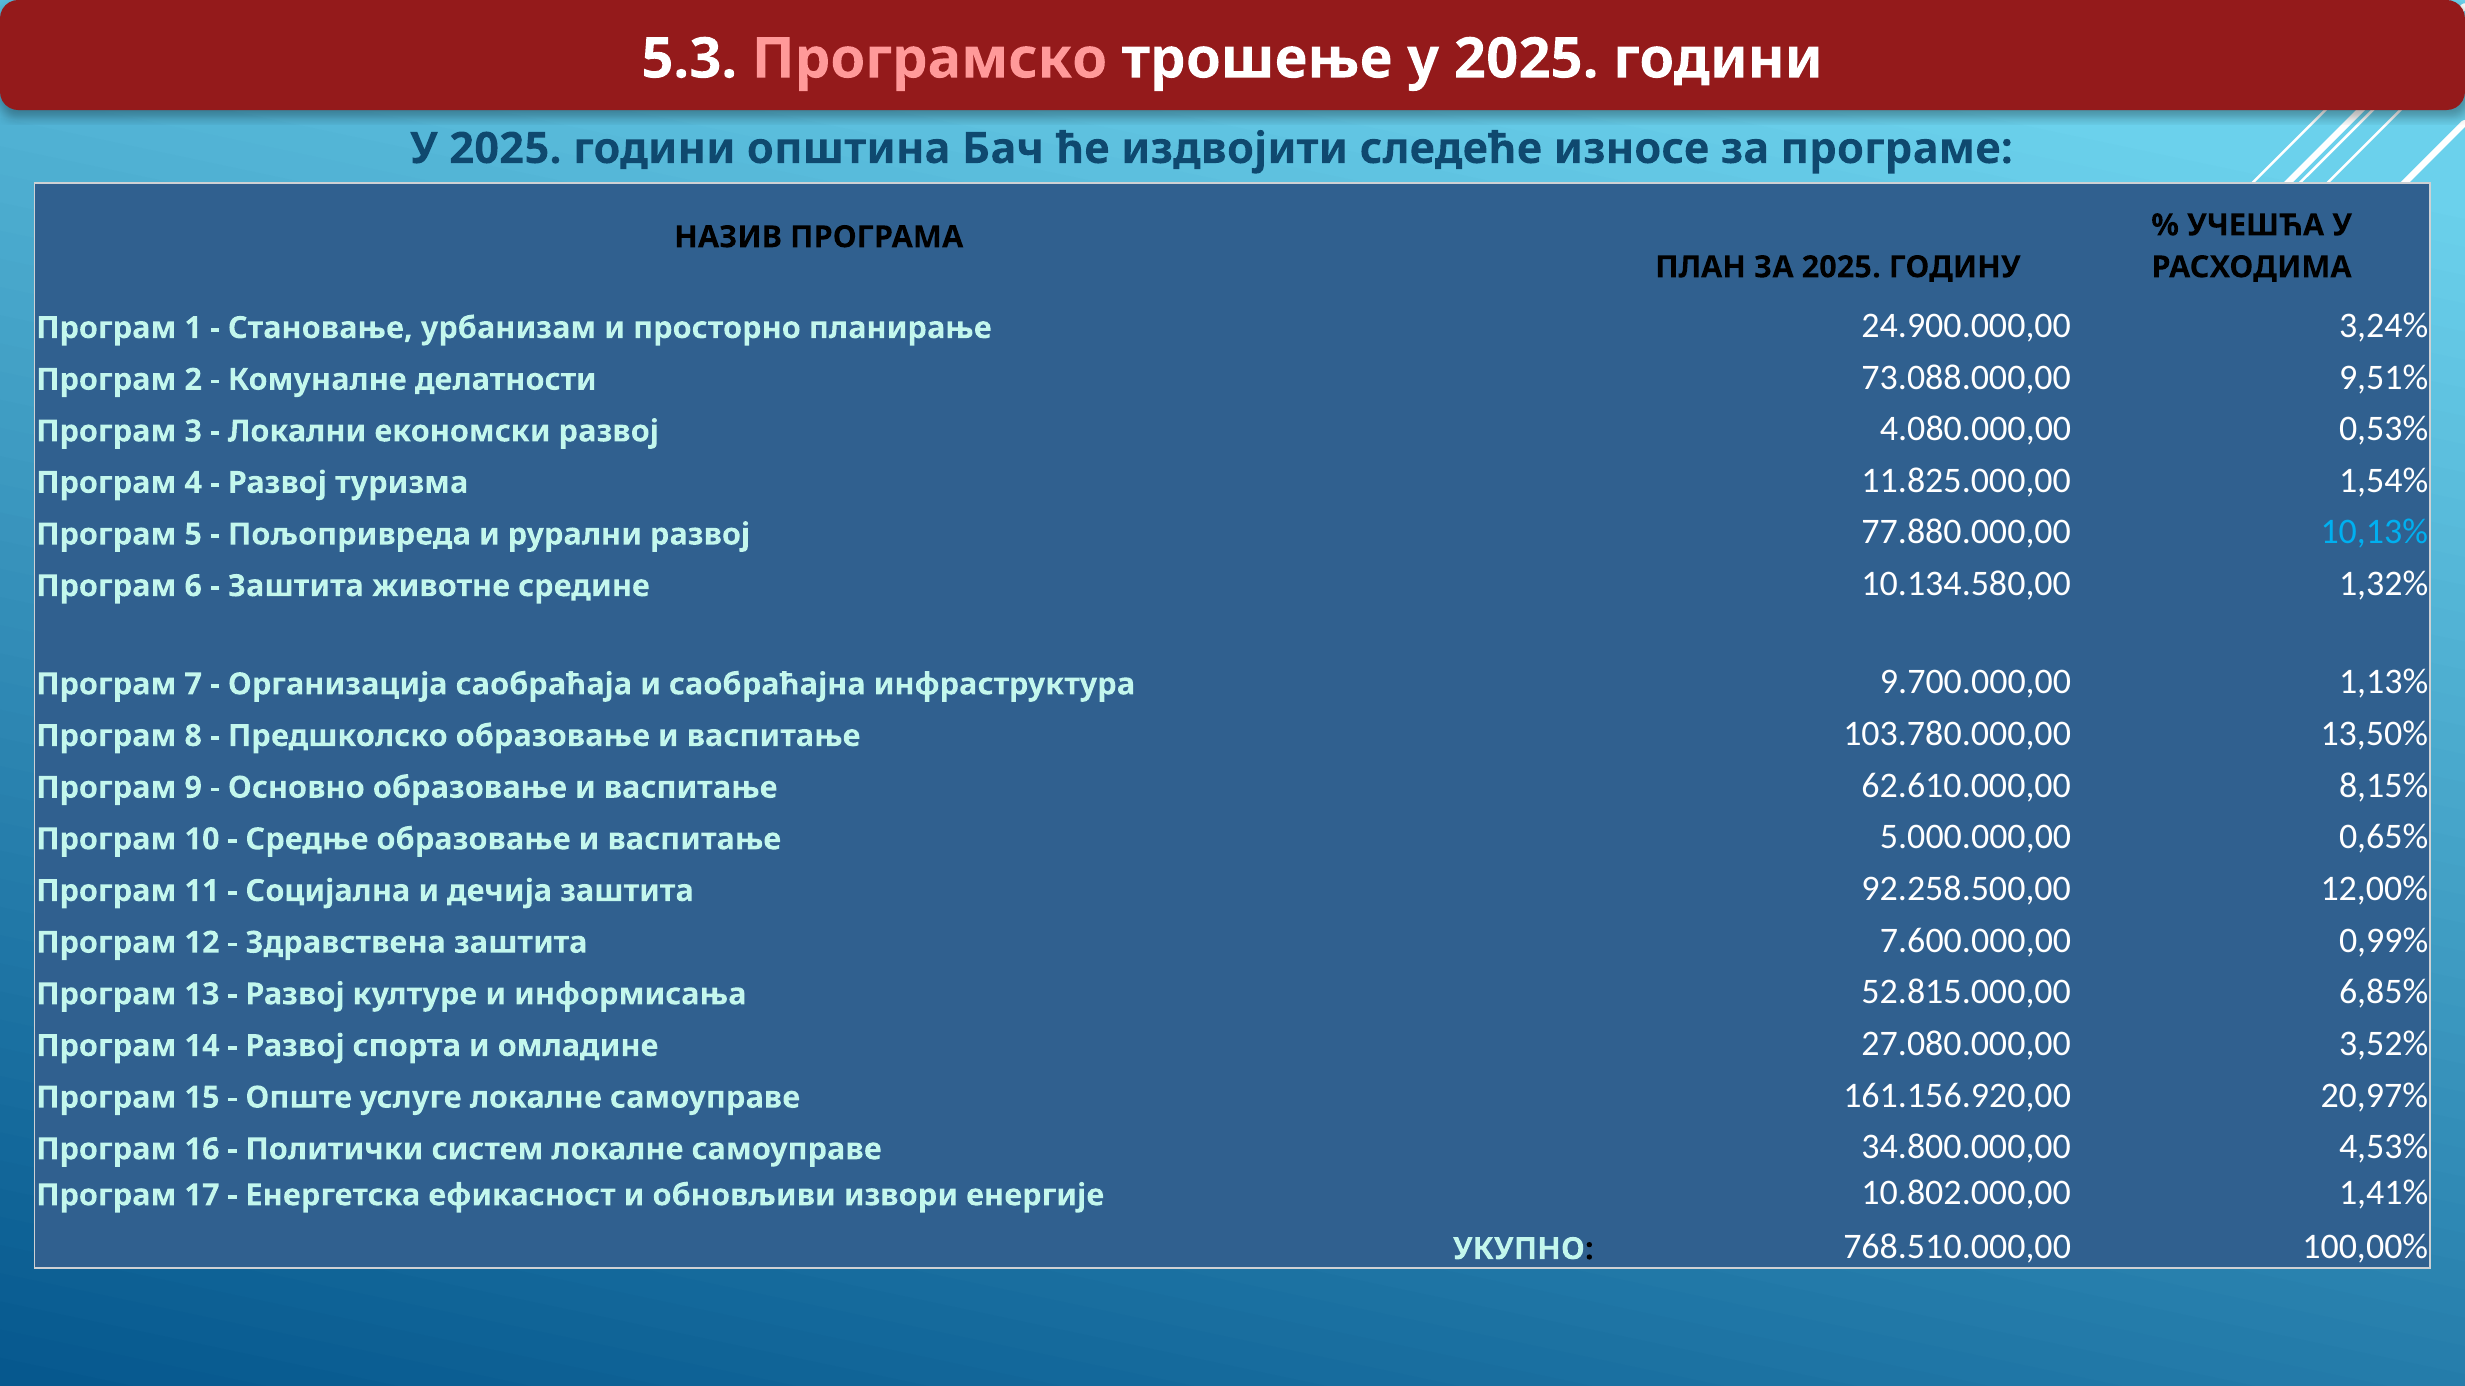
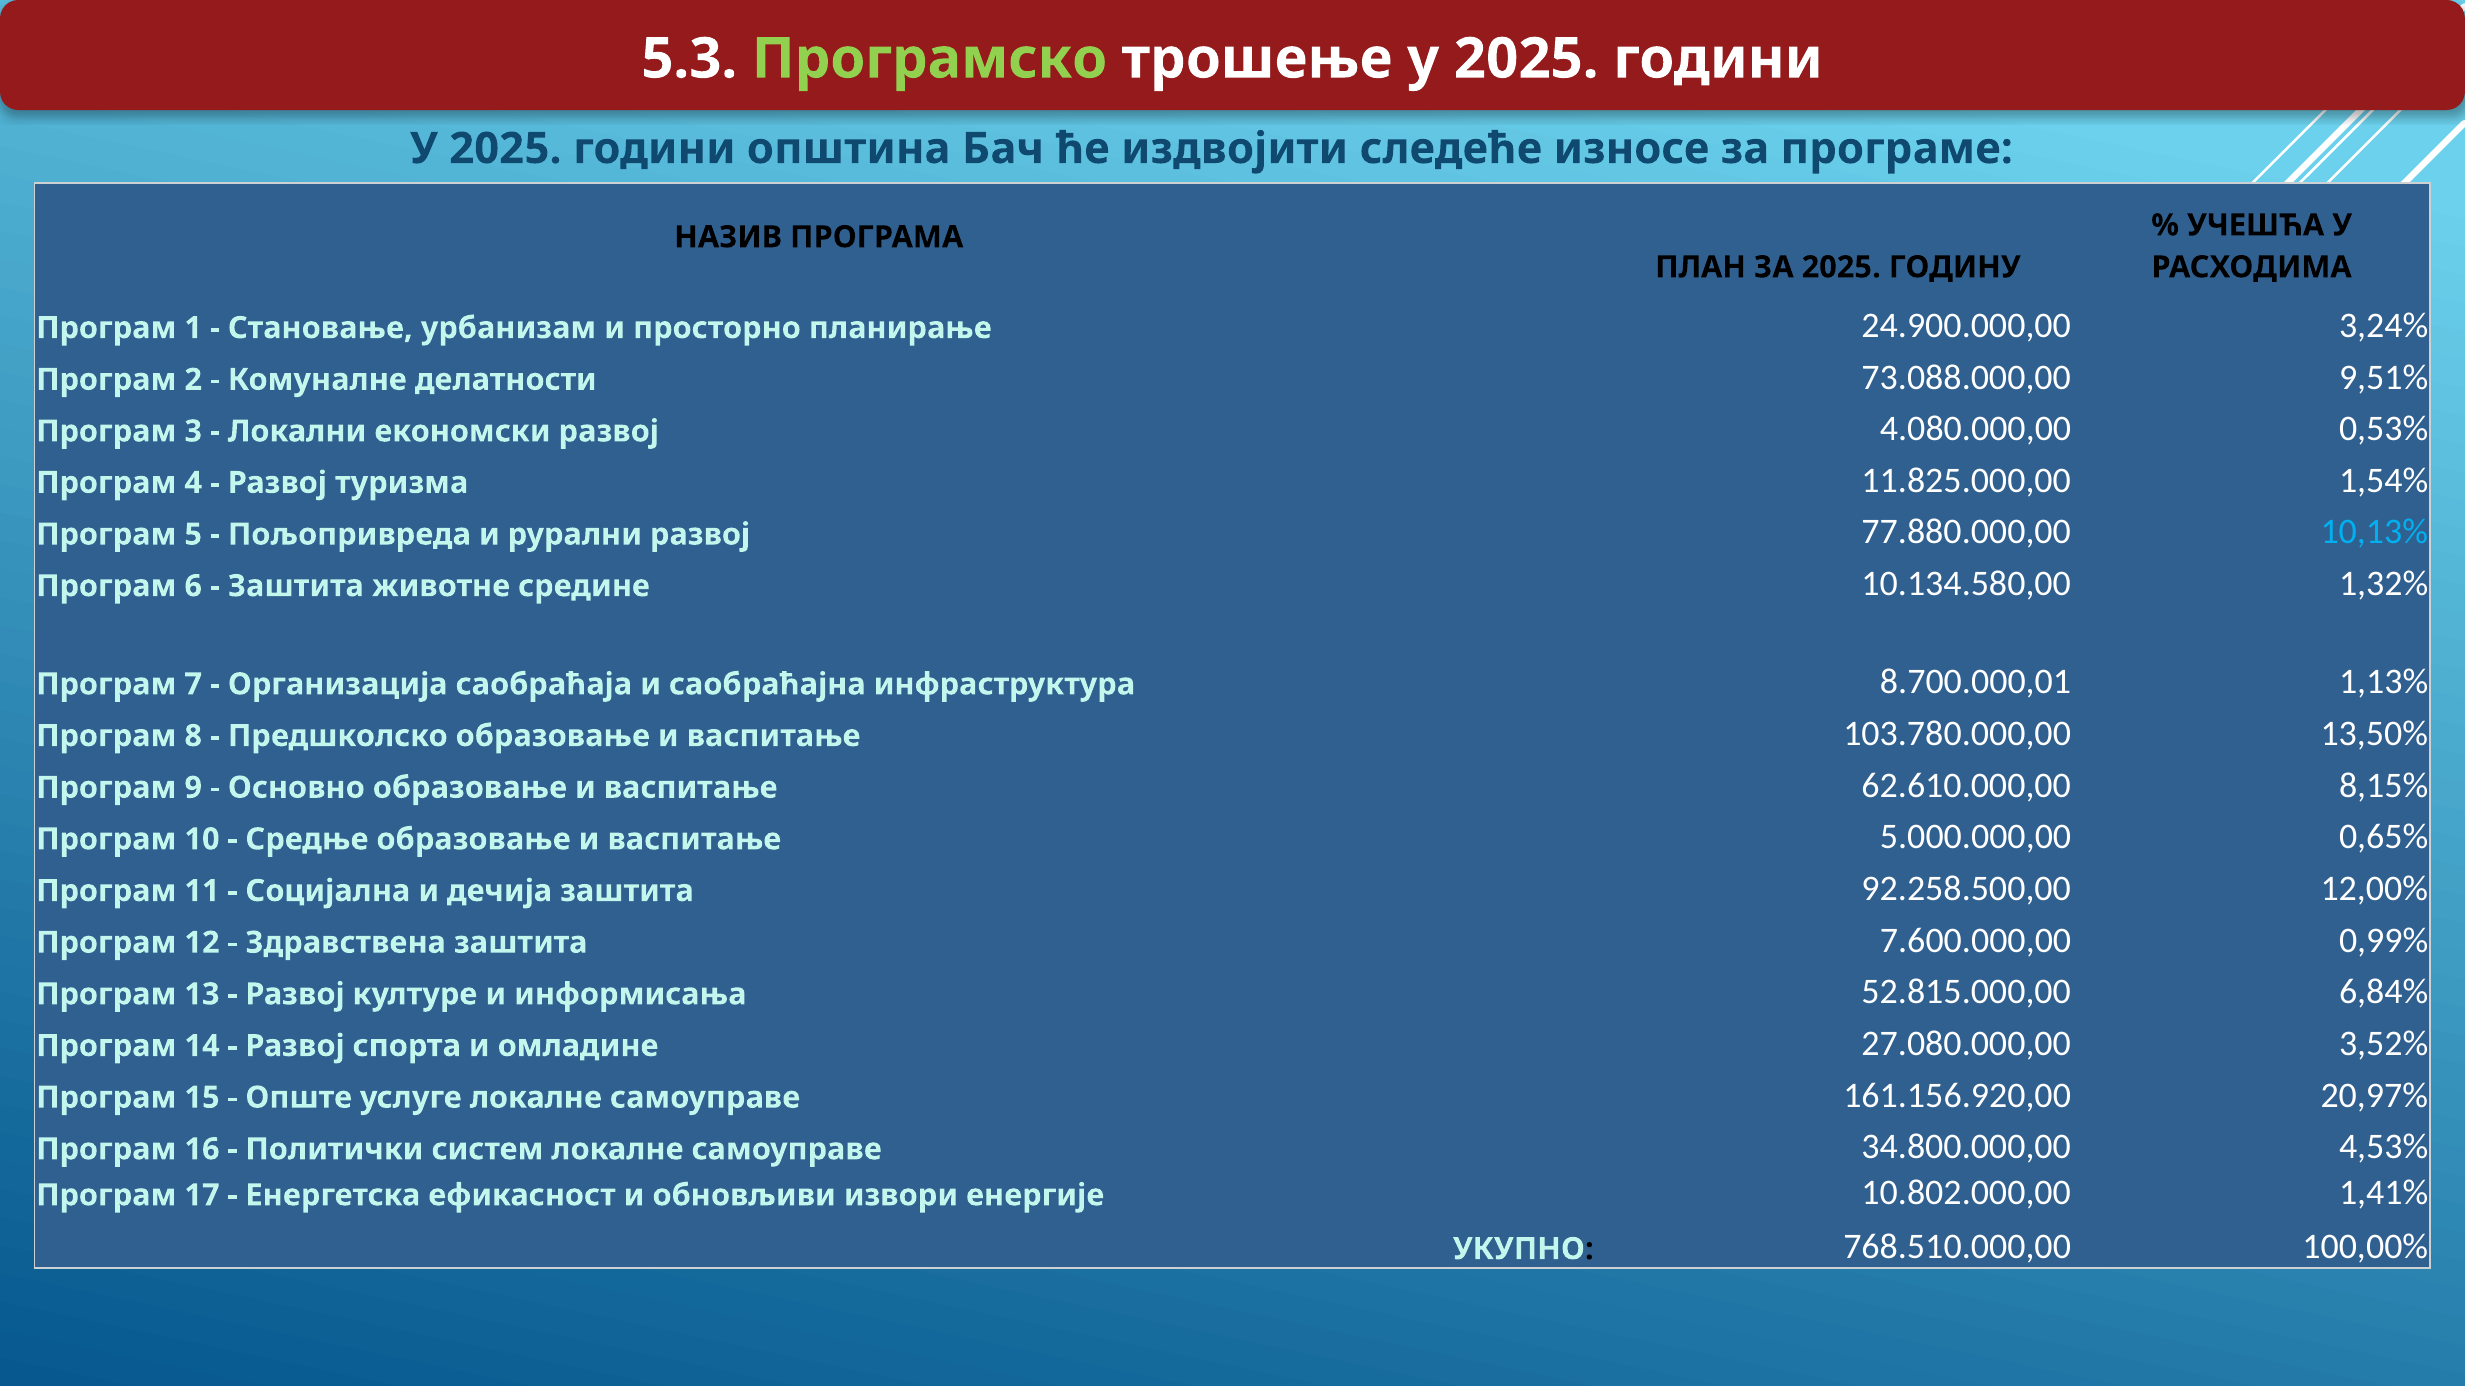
Програмско colour: pink -> light green (929, 59)
9.700.000,00: 9.700.000,00 -> 8.700.000,01 (1976, 682)
6,85%: 6,85% -> 6,84% (2384, 992)
